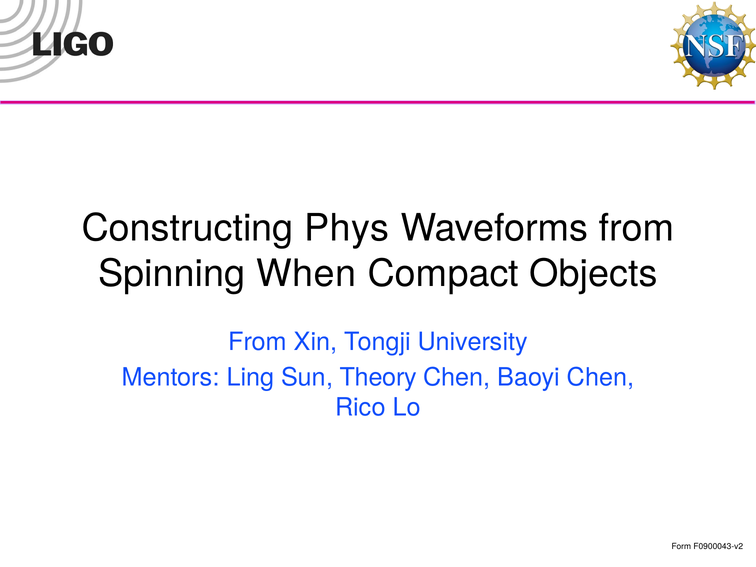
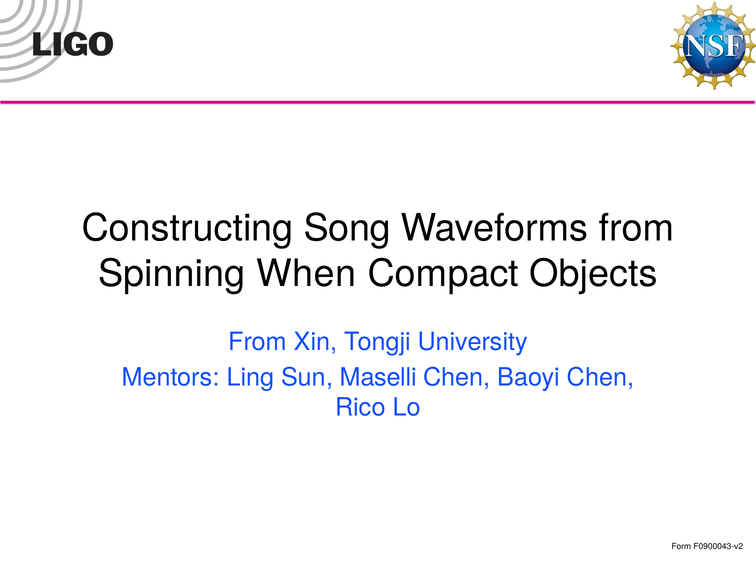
Phys: Phys -> Song (347, 228)
Theory: Theory -> Maselli (378, 377)
